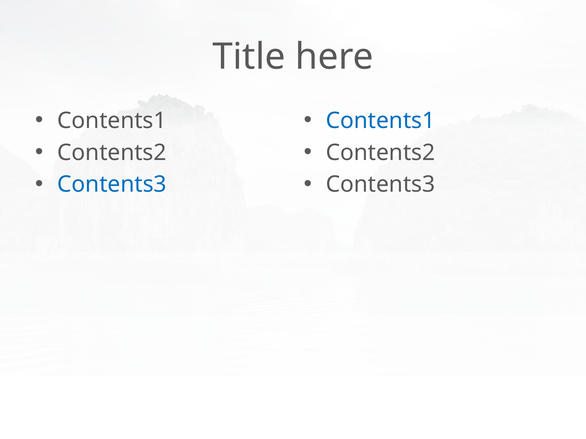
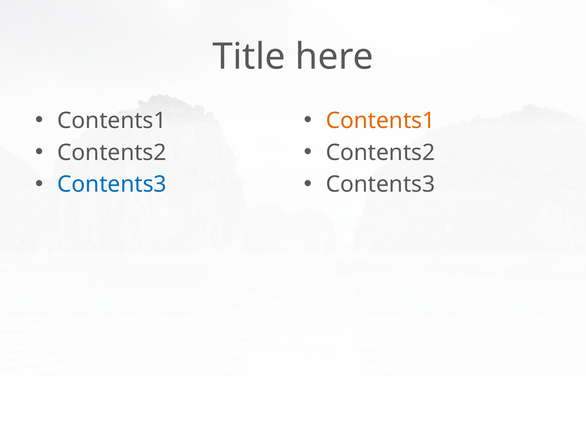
Contents1 colour: blue -> orange (380, 121)
